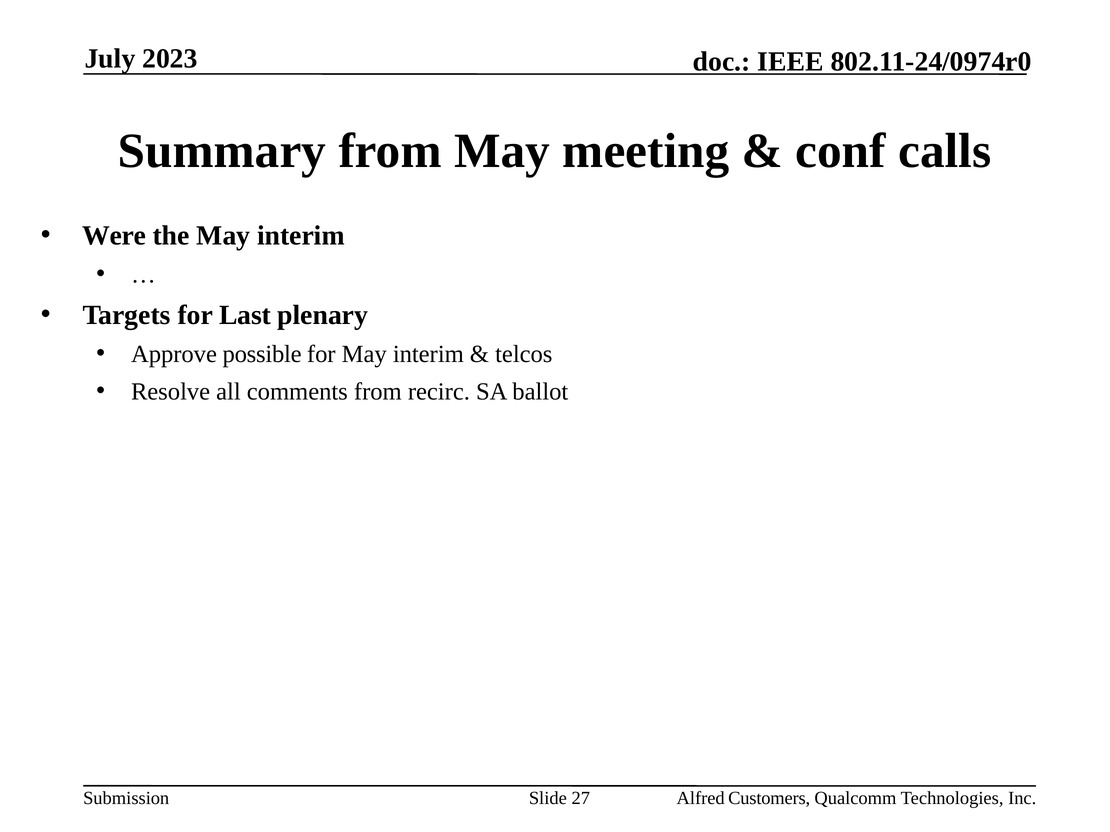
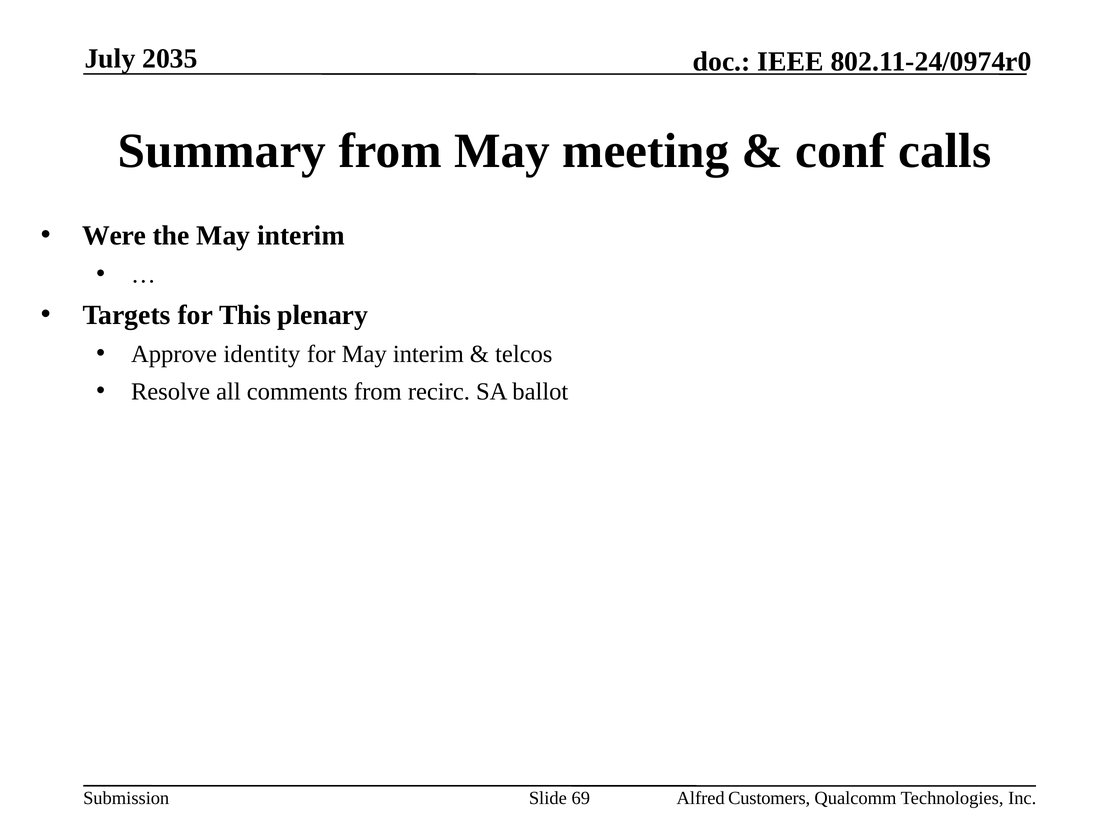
2023: 2023 -> 2035 (170, 59)
Last: Last -> This (245, 315)
possible: possible -> identity (262, 354)
27: 27 -> 69 (581, 798)
